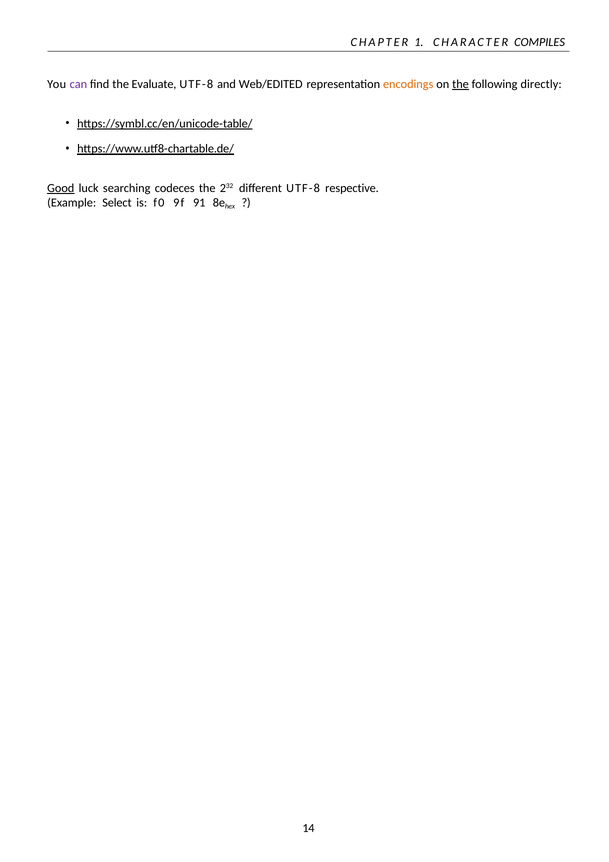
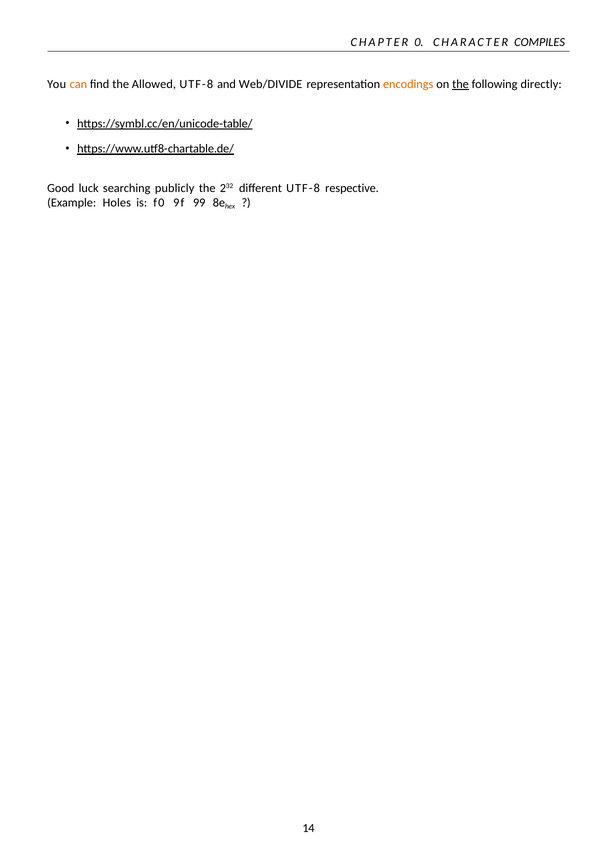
1: 1 -> 0 (419, 42)
can colour: purple -> orange (78, 84)
Evaluate: Evaluate -> Allowed (154, 84)
Web/EDITED: Web/EDITED -> Web/DIVIDE (271, 84)
Good underline: present -> none (61, 188)
codeces: codeces -> publicly (175, 188)
Select: Select -> Holes (117, 203)
91: 91 -> 99 (199, 203)
